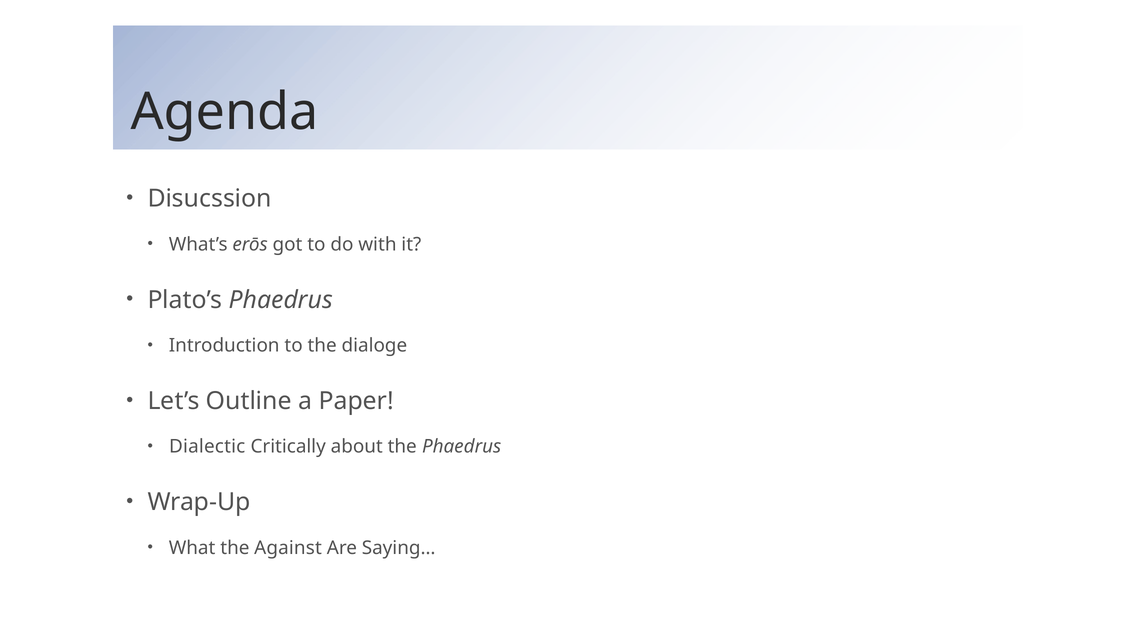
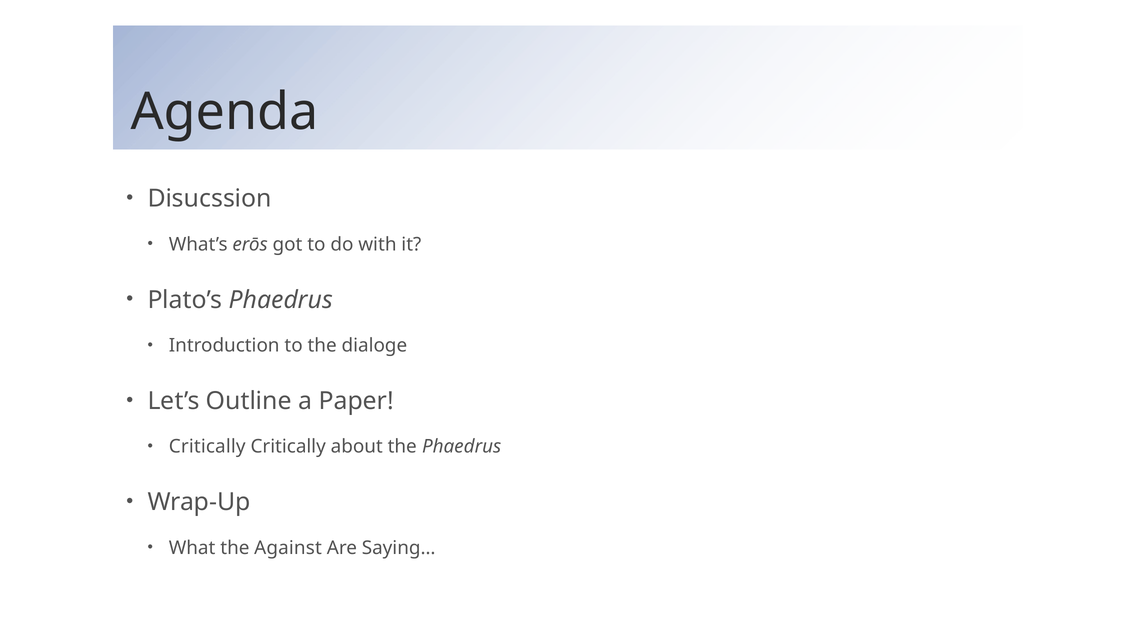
Dialectic: Dialectic -> Critically (207, 447)
